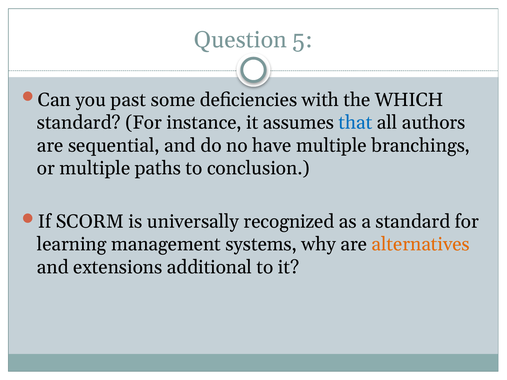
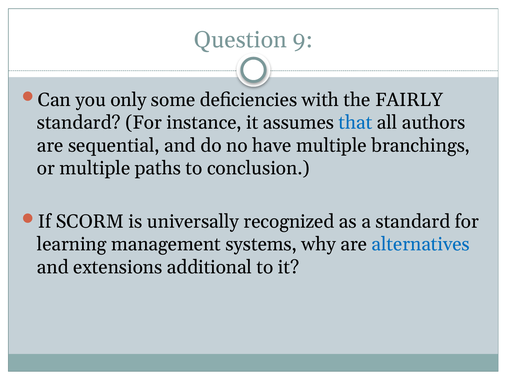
5: 5 -> 9 (303, 40)
past: past -> only (128, 100)
WHICH: WHICH -> FAIRLY (409, 100)
alternatives colour: orange -> blue (421, 245)
